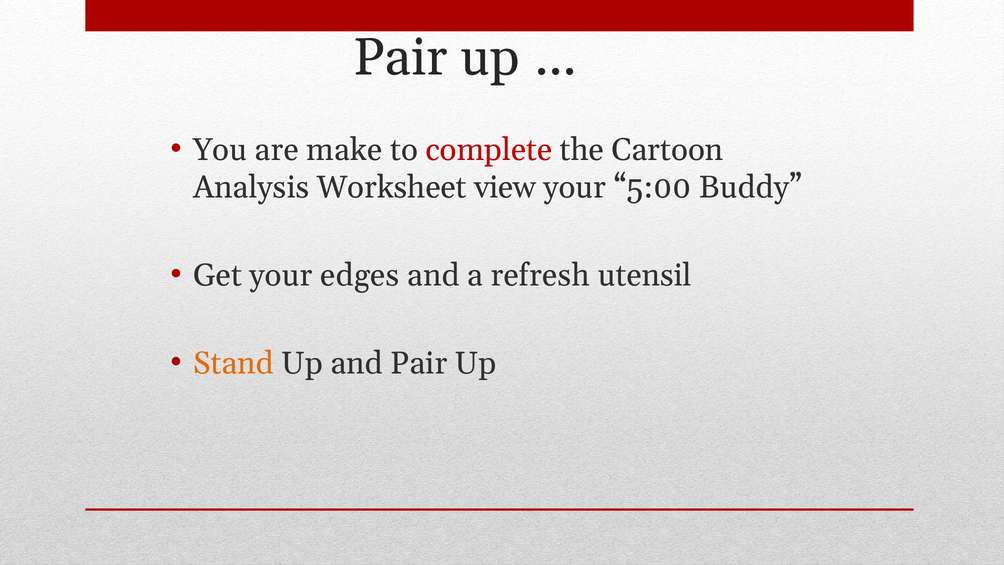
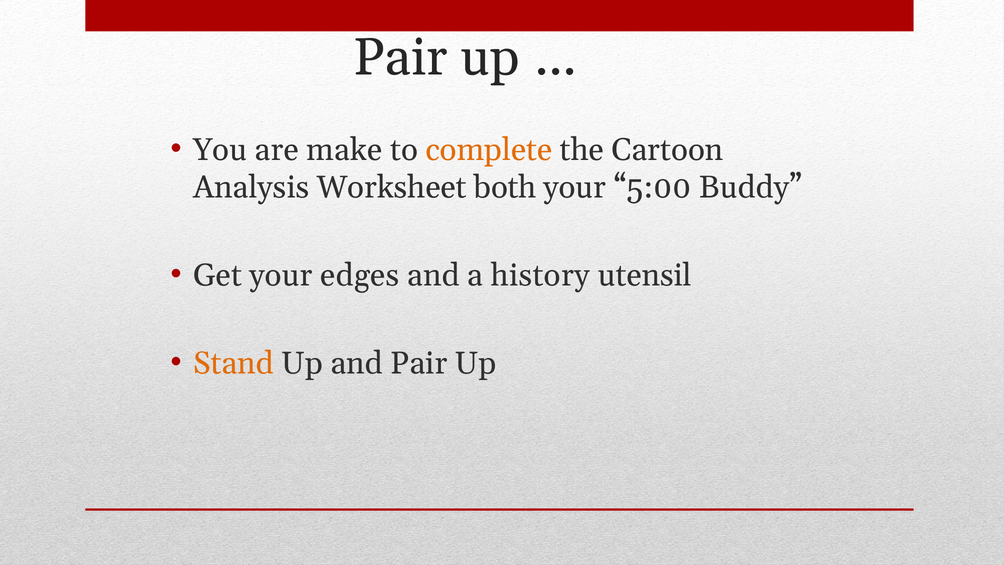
complete colour: red -> orange (489, 150)
view: view -> both (505, 187)
refresh: refresh -> history (540, 275)
